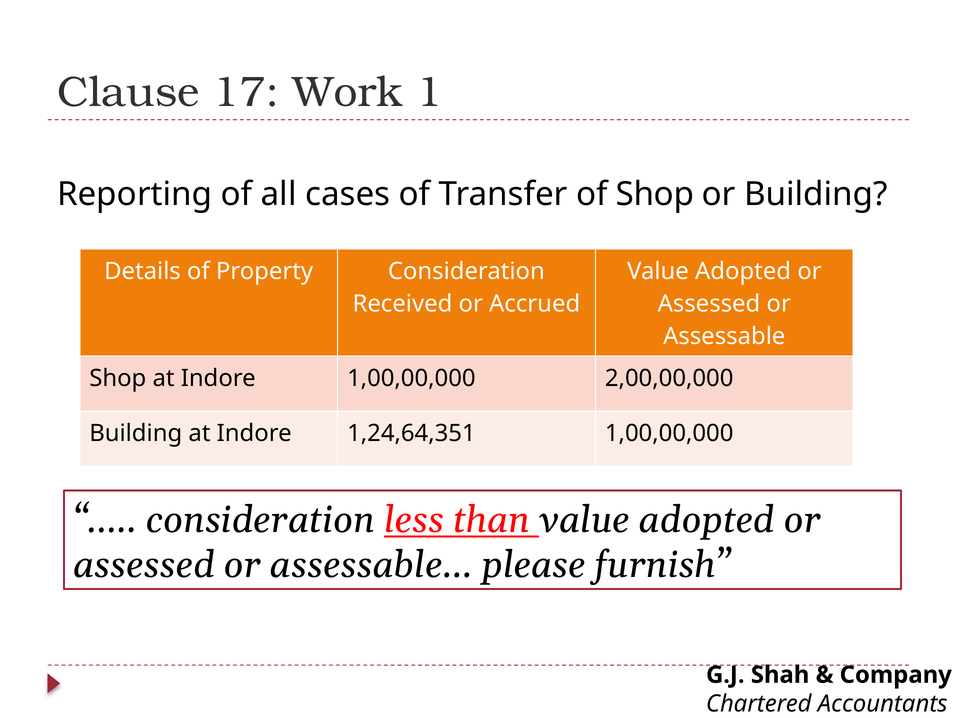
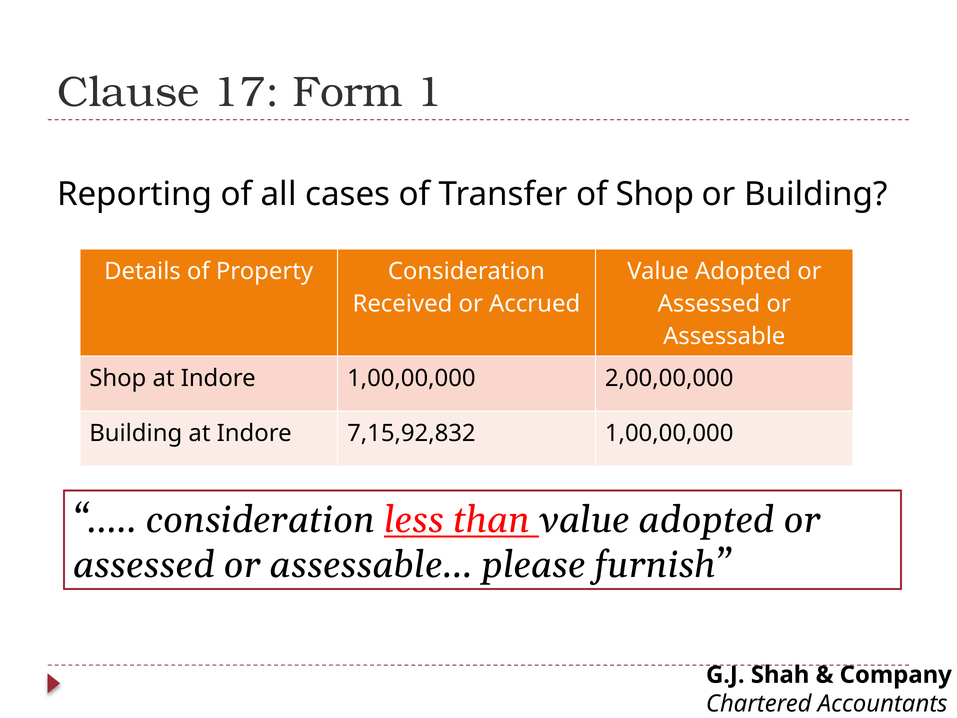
Work: Work -> Form (348, 92)
1,24,64,351: 1,24,64,351 -> 7,15,92,832 (411, 433)
